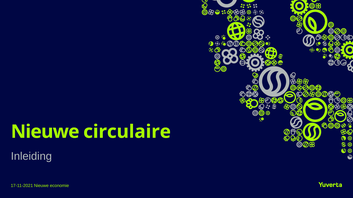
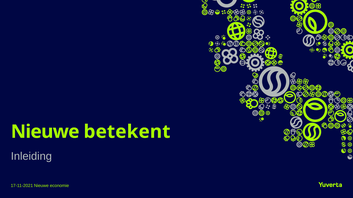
circulaire: circulaire -> betekent (127, 132)
